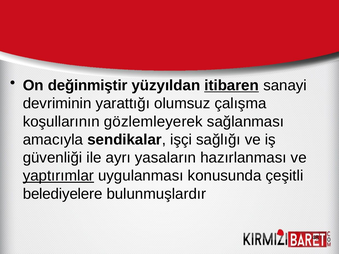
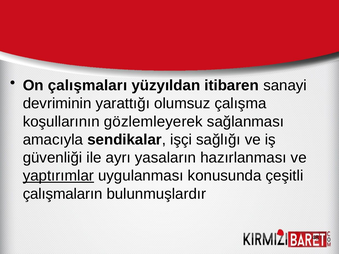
değinmiştir: değinmiştir -> çalışmaları (88, 86)
itibaren underline: present -> none (232, 86)
belediyelere: belediyelere -> çalışmaların (63, 194)
